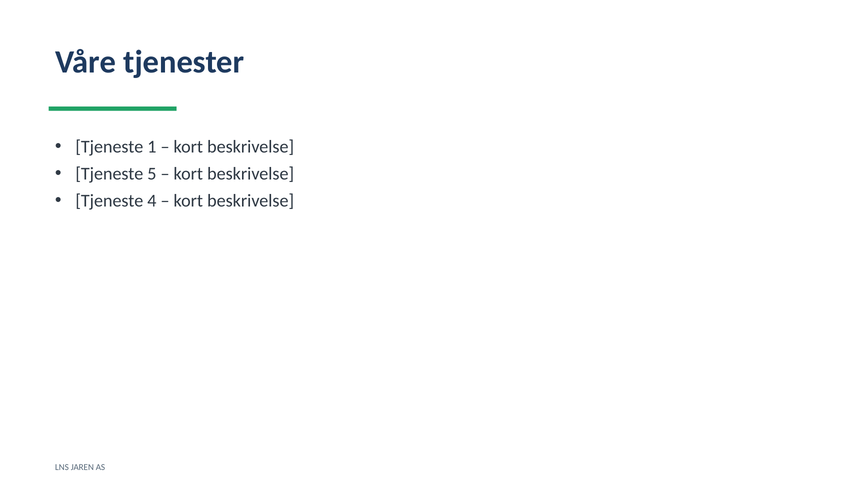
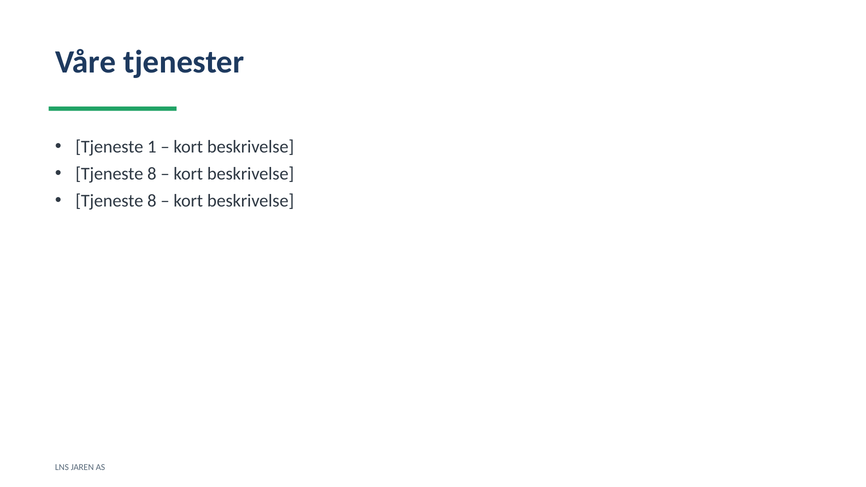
5: 5 -> 8 (152, 174)
4: 4 -> 8 (152, 201)
